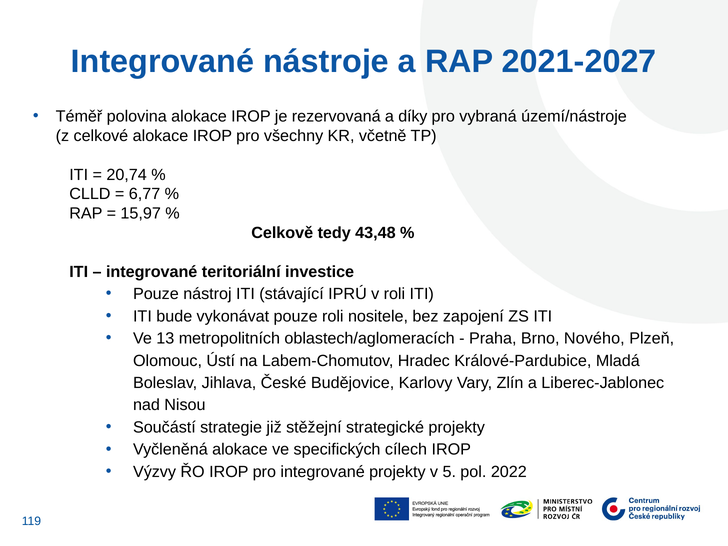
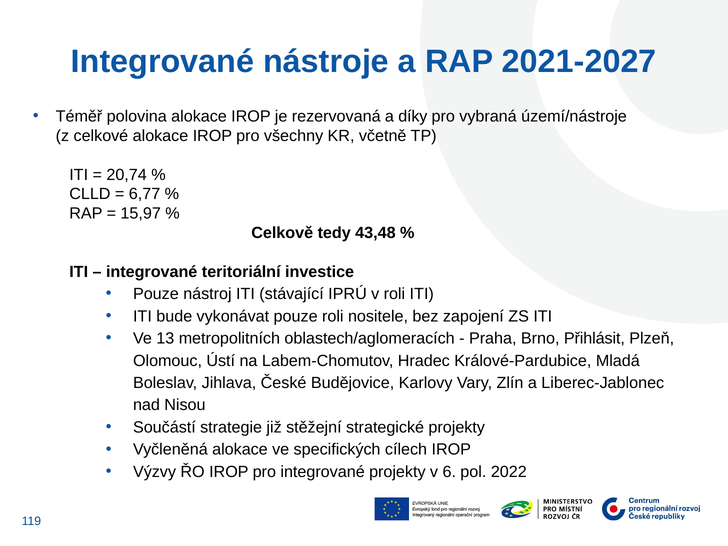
Nového: Nového -> Přihlásit (594, 338)
5: 5 -> 6 (449, 472)
